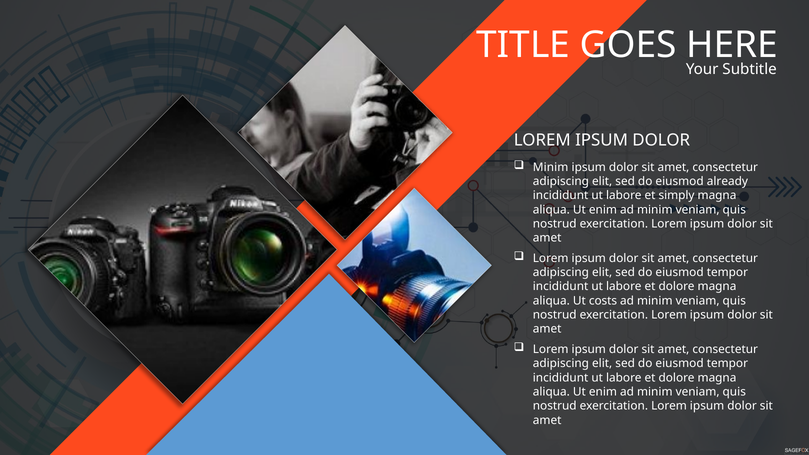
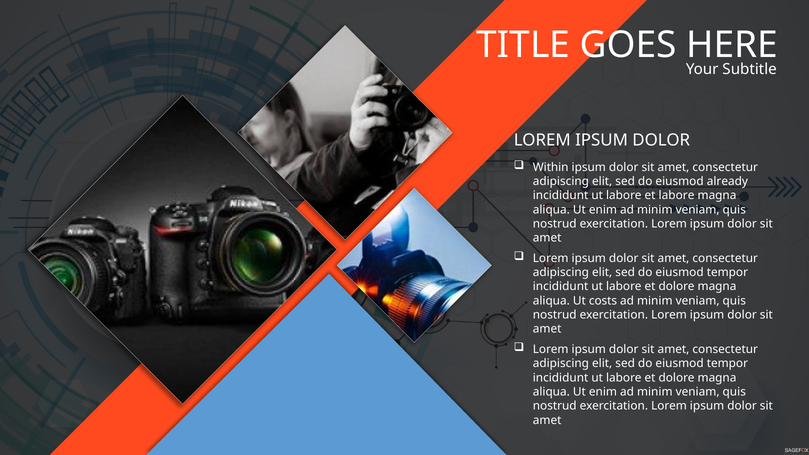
Minim: Minim -> Within (551, 167)
et simply: simply -> labore (676, 196)
